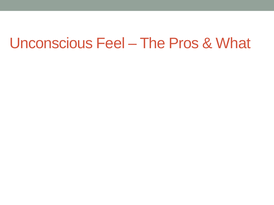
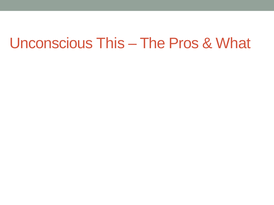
Feel: Feel -> This (111, 43)
